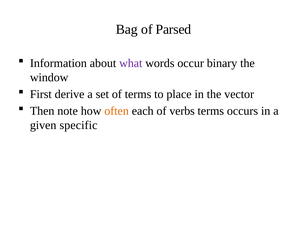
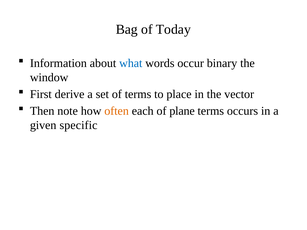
Parsed: Parsed -> Today (173, 29)
what colour: purple -> blue (131, 63)
verbs: verbs -> plane (182, 111)
